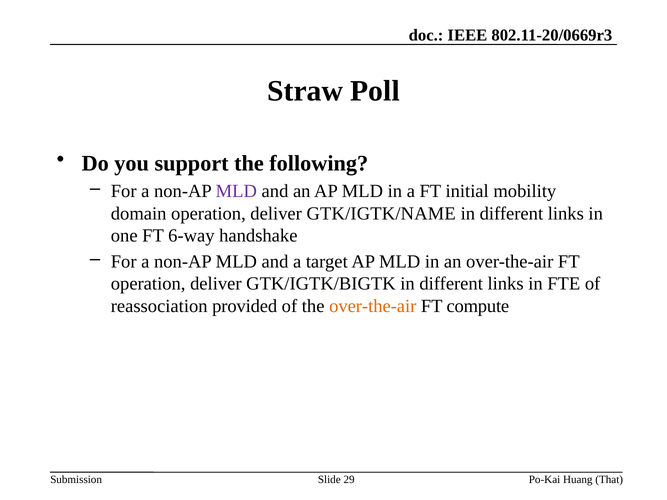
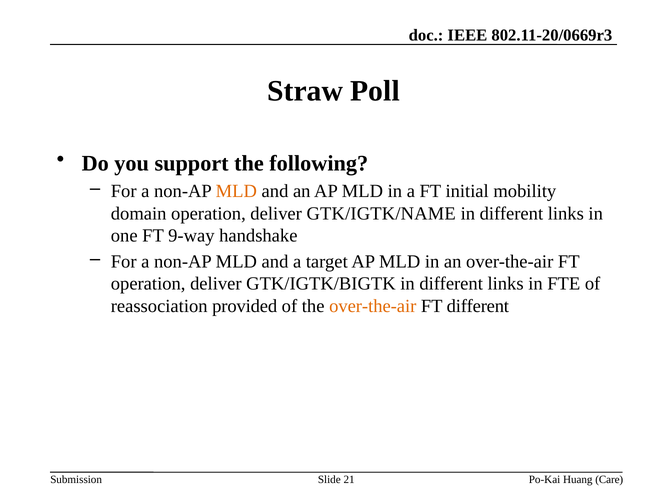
MLD colour: purple -> orange (236, 191)
6-way: 6-way -> 9-way (191, 236)
FT compute: compute -> different (478, 306)
29: 29 -> 21 (349, 480)
That: That -> Care (609, 480)
